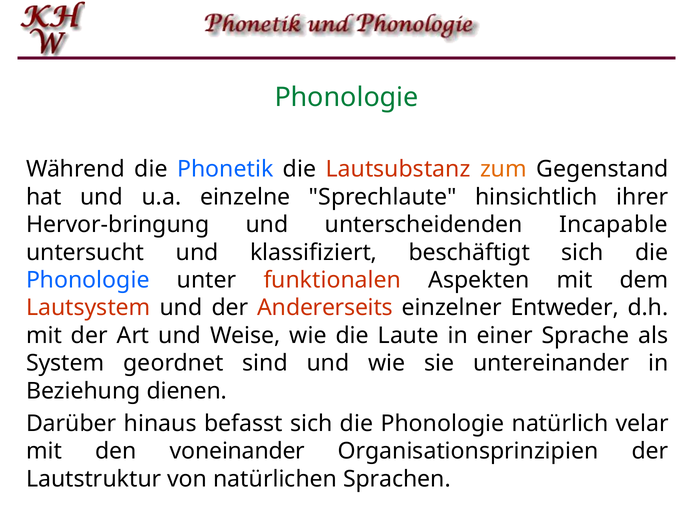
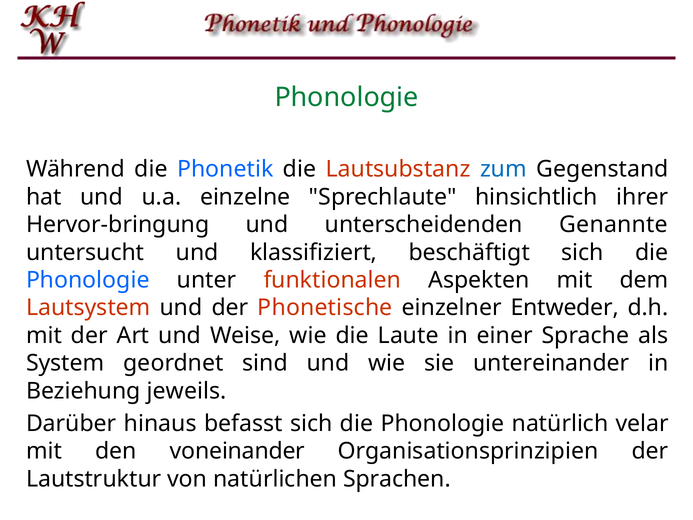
zum colour: orange -> blue (503, 169)
Incapable: Incapable -> Genannte (614, 225)
Andererseits: Andererseits -> Phonetische (325, 308)
dienen: dienen -> jeweils (187, 391)
